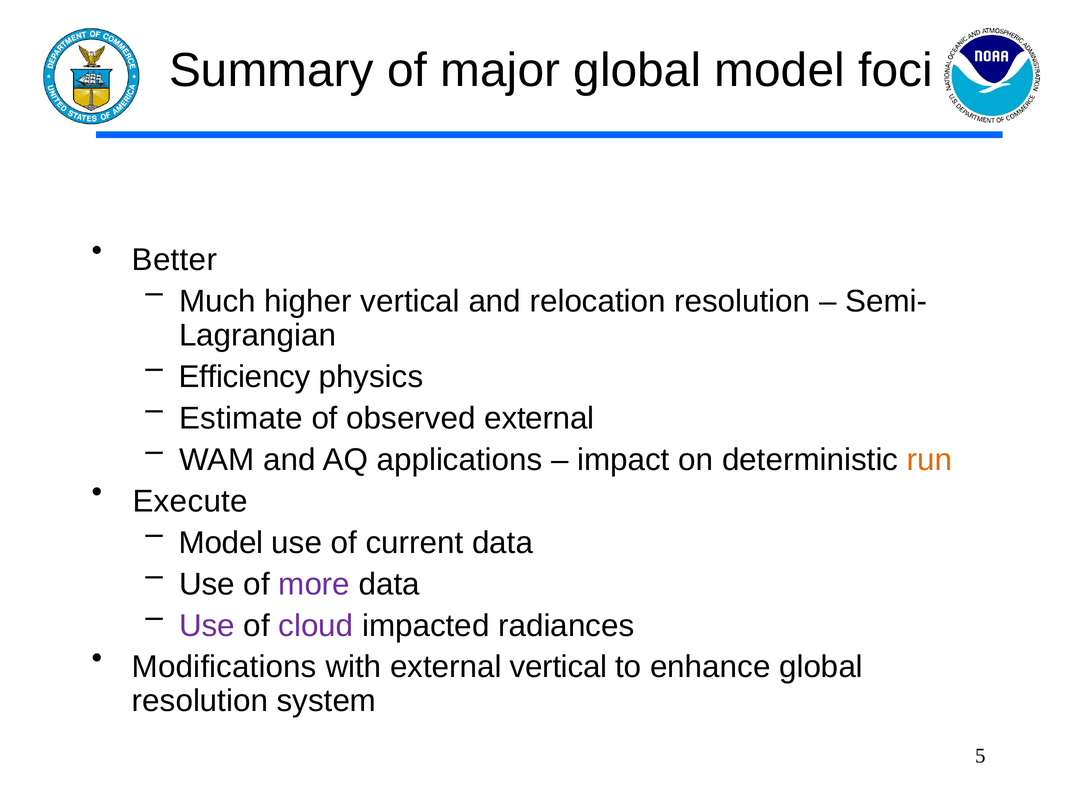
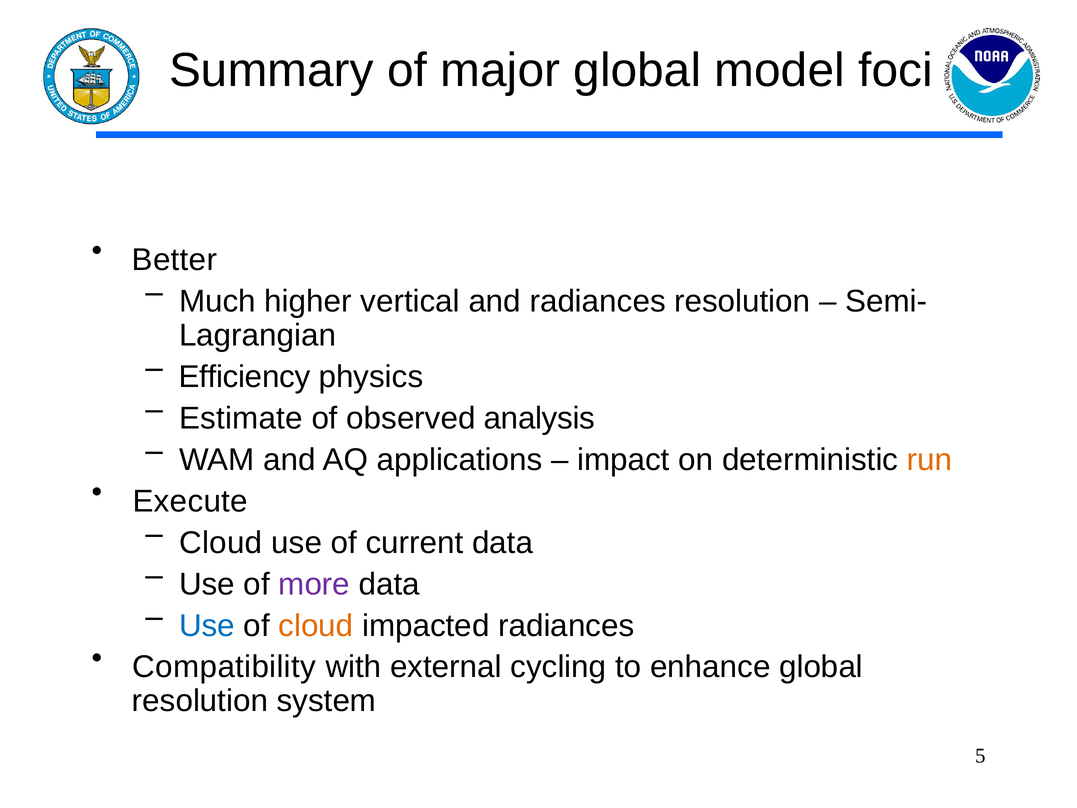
and relocation: relocation -> radiances (598, 301)
observed external: external -> analysis (539, 418)
Model: Model -> Cloud (221, 543)
Use colour: purple -> blue (207, 625)
cloud colour: purple -> orange (316, 625)
Modifications: Modifications -> Compatibility (224, 667)
external vertical: vertical -> cycling (558, 667)
